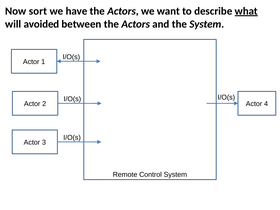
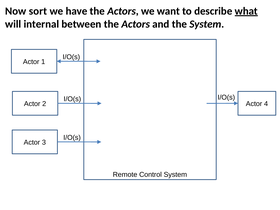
avoided: avoided -> internal (41, 24)
